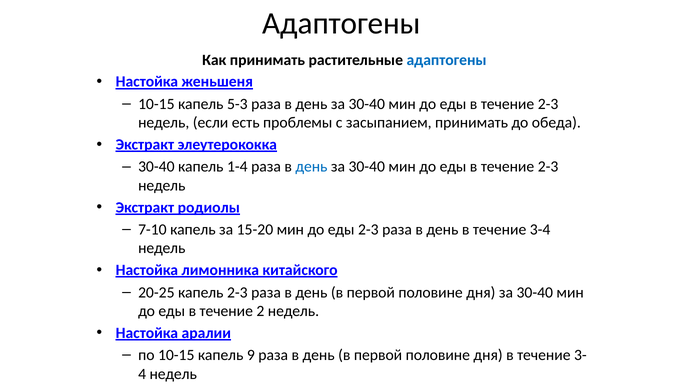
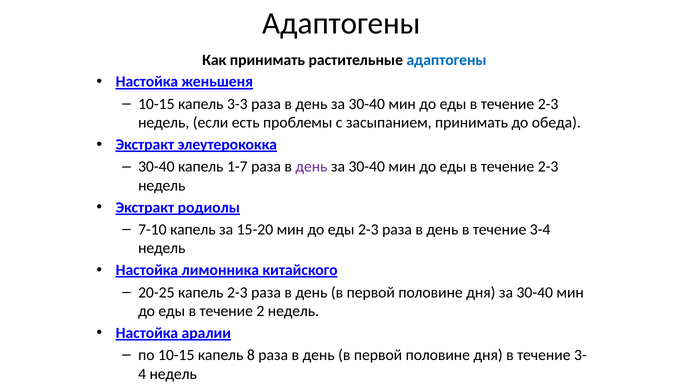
5-3: 5-3 -> 3-3 (237, 104)
1-4: 1-4 -> 1-7 (237, 167)
день colour: blue -> purple (311, 167)
9: 9 -> 8 (251, 355)
